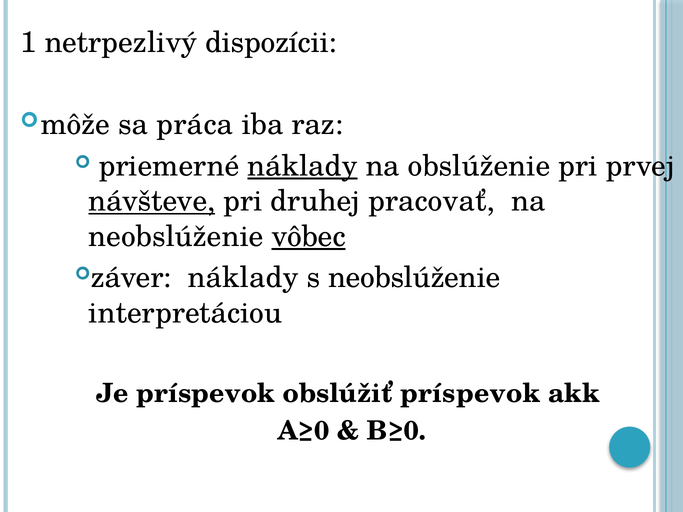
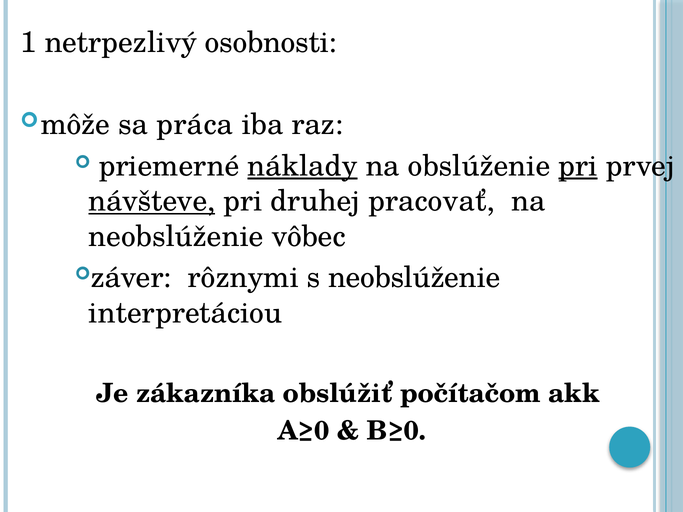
dispozícii: dispozícii -> osobnosti (271, 43)
pri underline: none -> present (578, 166)
vôbec underline: present -> none (309, 237)
náklady: náklady -> rôznymi (243, 278)
Je príspevok: príspevok -> zákazníka (206, 394)
obslúžiť príspevok: príspevok -> počítačom (471, 394)
